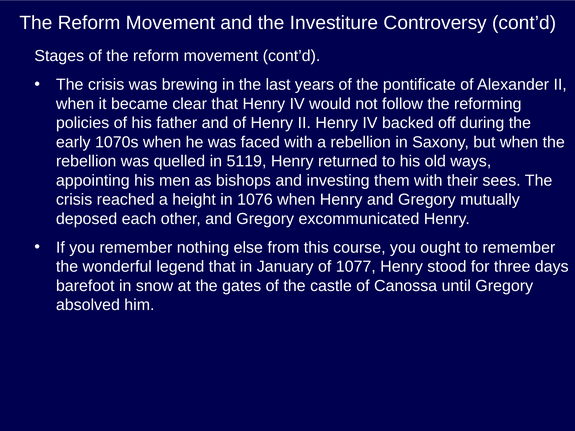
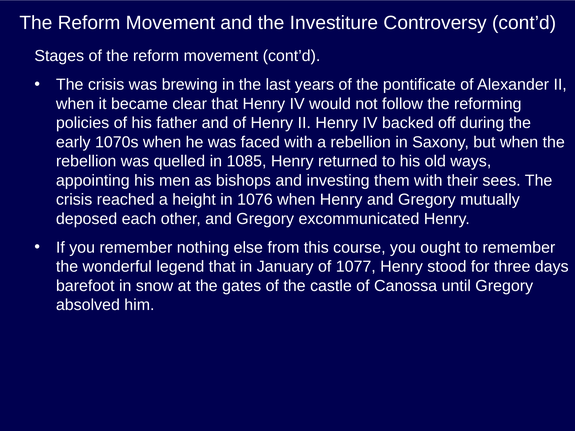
5119: 5119 -> 1085 (246, 161)
